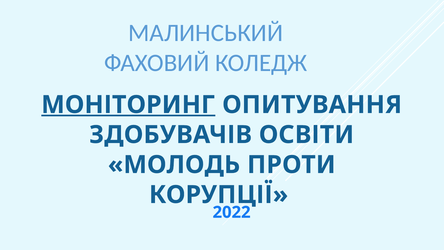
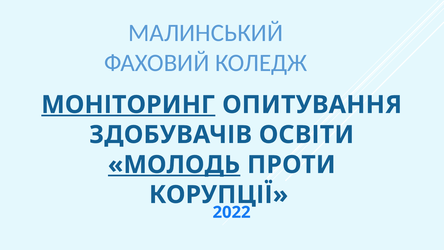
МОЛОДЬ underline: none -> present (174, 165)
